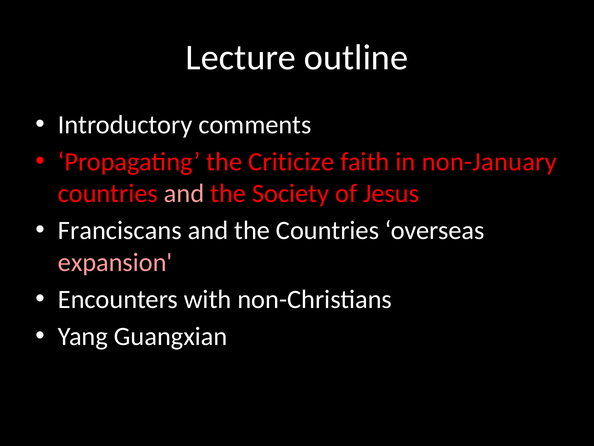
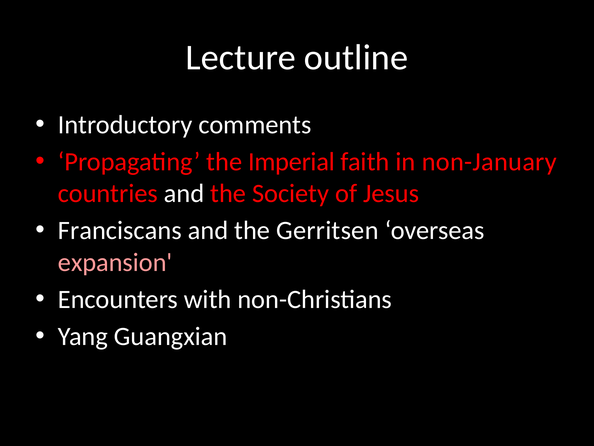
Criticize: Criticize -> Imperial (291, 162)
and colour: pink -> white (184, 193)
the Countries: Countries -> Gerritsen (327, 230)
